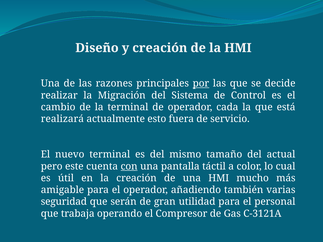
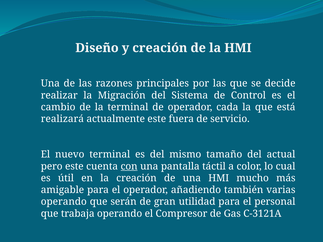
por underline: present -> none (201, 84)
actualmente esto: esto -> este (157, 119)
seguridad: seguridad -> operando (64, 202)
